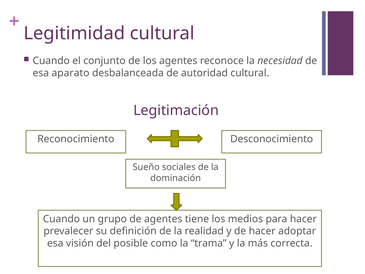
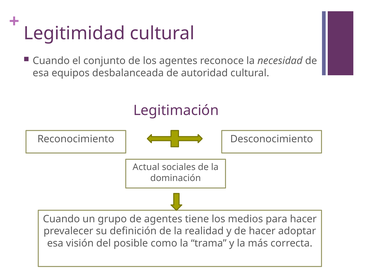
aparato: aparato -> equipos (71, 73)
Sueño: Sueño -> Actual (146, 167)
